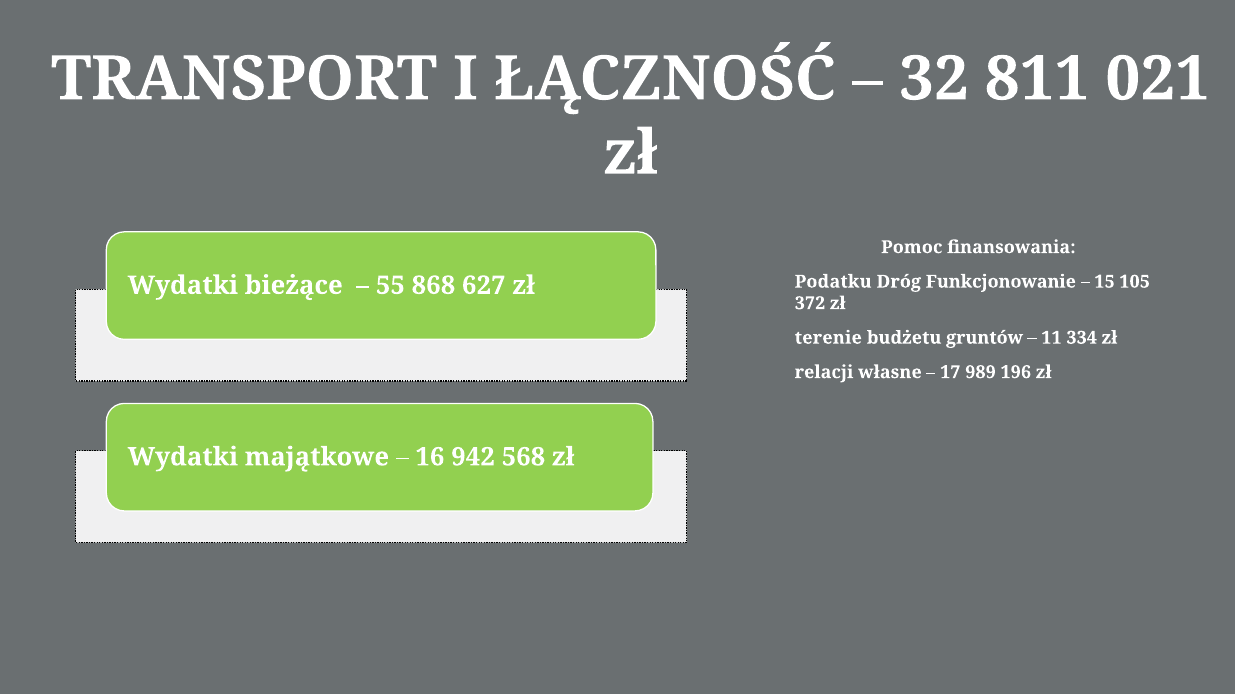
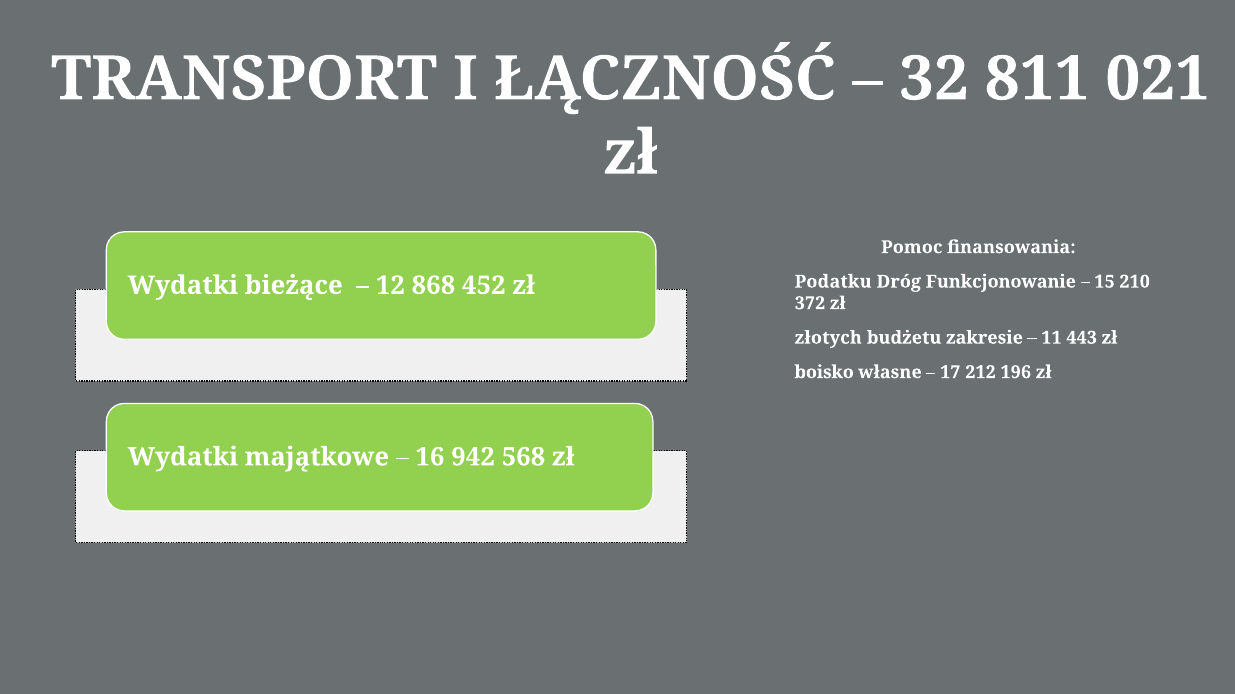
105: 105 -> 210 (1135, 282)
55: 55 -> 12 (390, 286)
627: 627 -> 452 (484, 286)
terenie: terenie -> złotych (828, 338)
gruntów: gruntów -> zakresie (985, 338)
334: 334 -> 443 (1082, 338)
relacji: relacji -> boisko (824, 373)
989: 989 -> 212 (981, 373)
